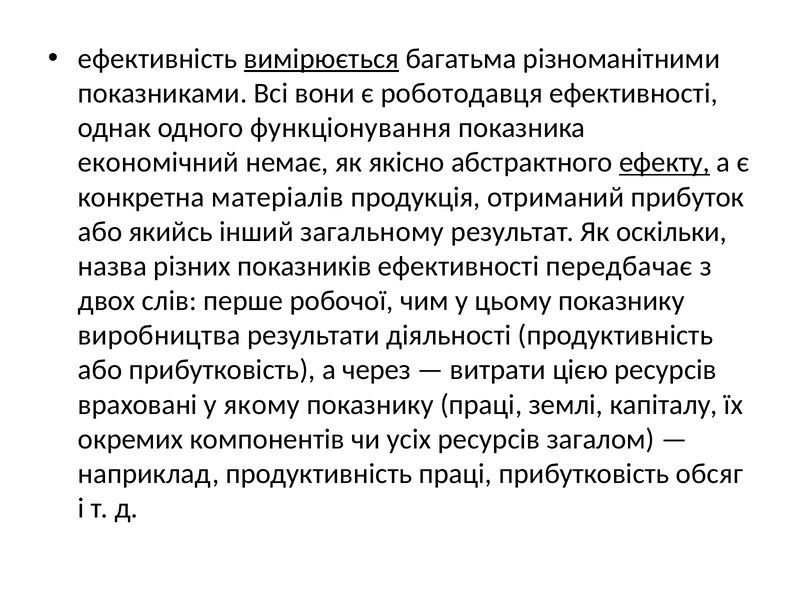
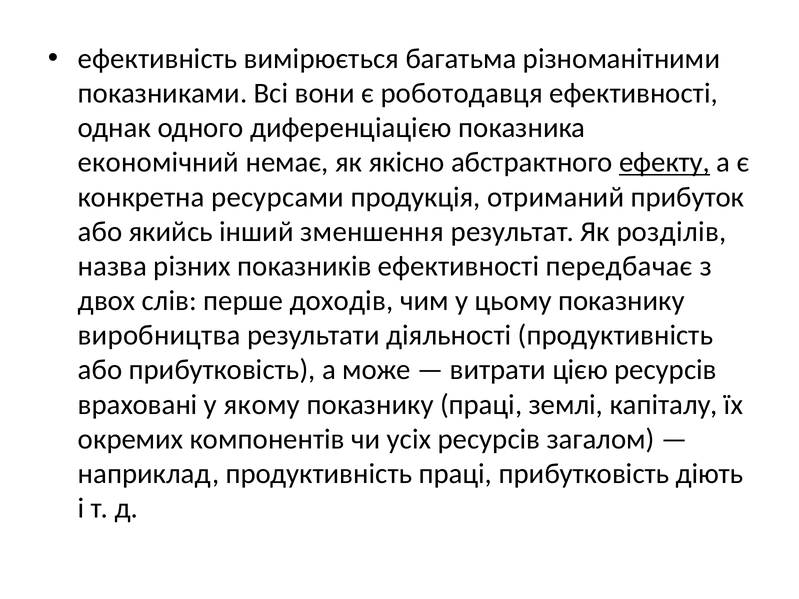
вимірюється underline: present -> none (321, 59)
функціонування: функціонування -> диференціацією (351, 128)
матеріалів: матеріалів -> ресурсами (278, 197)
загальному: загальному -> зменшення (372, 232)
оскільки: оскільки -> розділів (671, 232)
робочої: робочої -> доходів (341, 301)
через: через -> може (377, 370)
обсяг: обсяг -> діють (710, 474)
